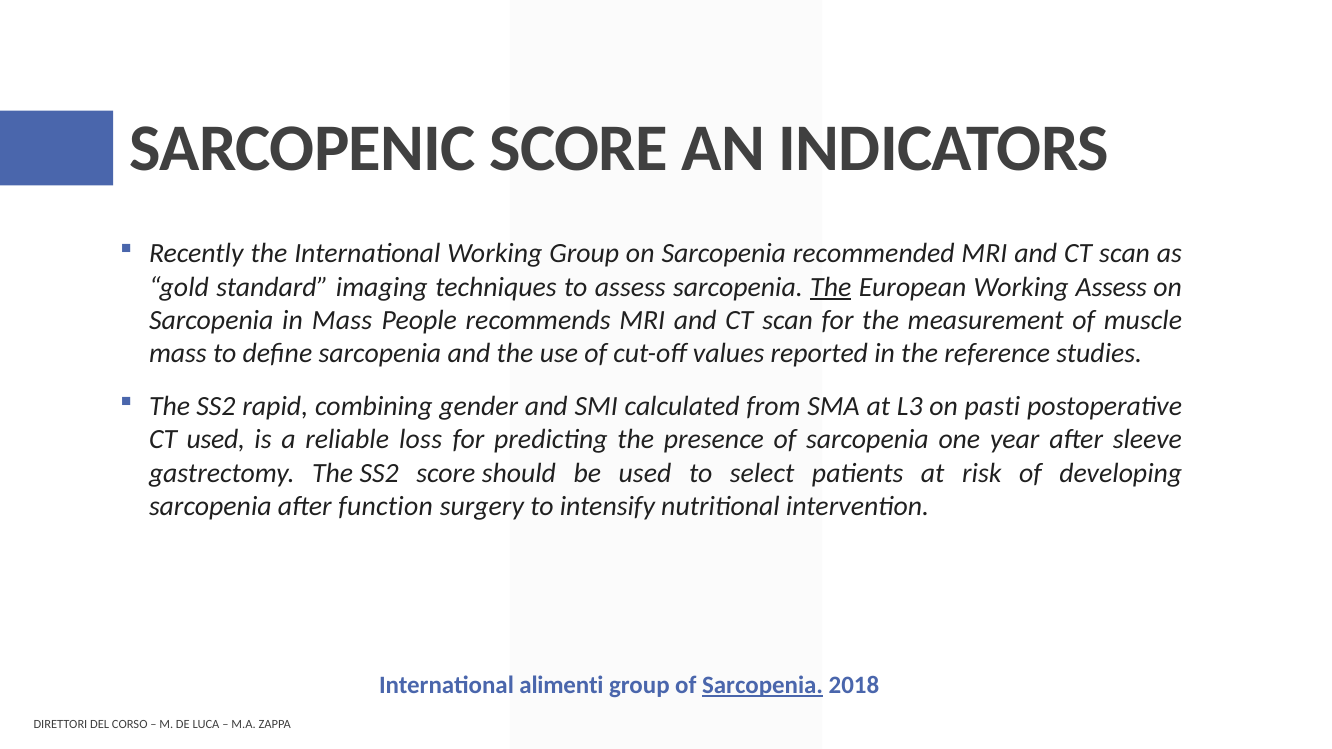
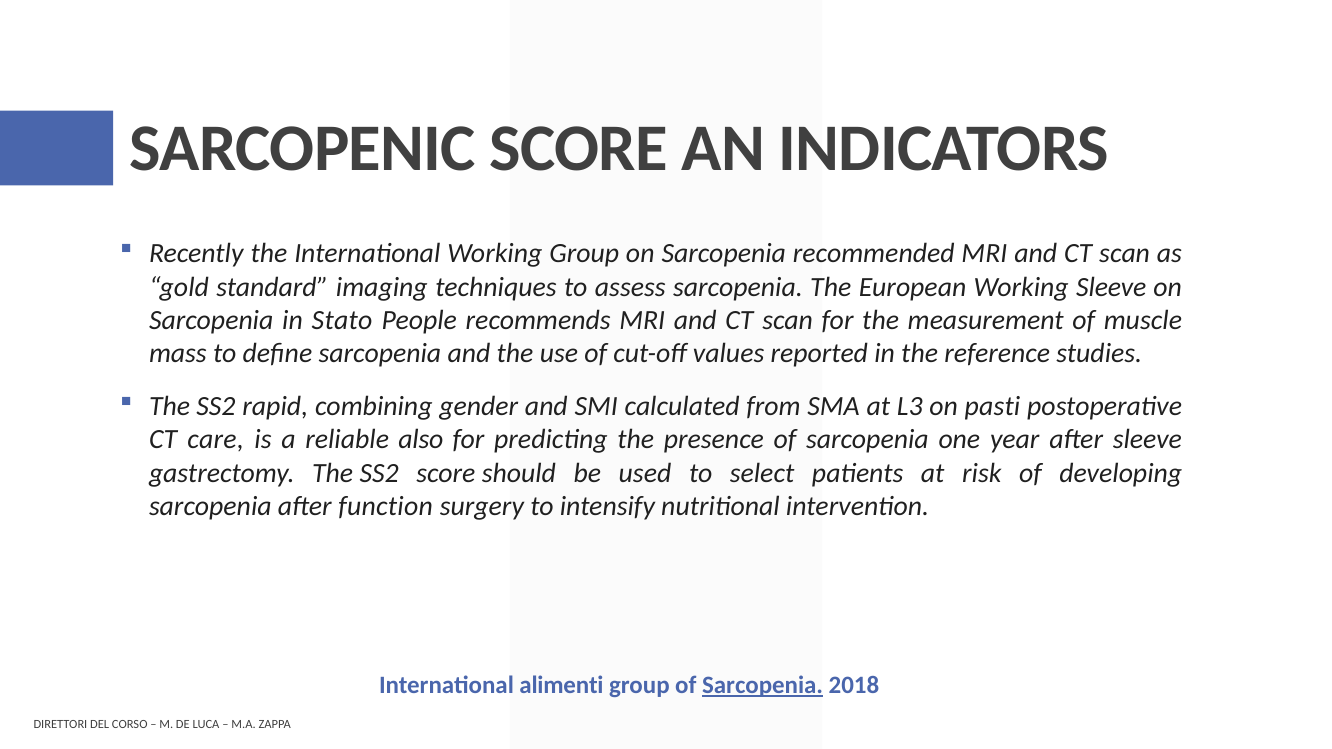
The underline: present -> none (831, 287)
Working Assess: Assess -> Sleeve (1111, 287)
in Mass: Mass -> Stato (342, 321)
CT used: used -> care (216, 440)
loss: loss -> also (421, 440)
